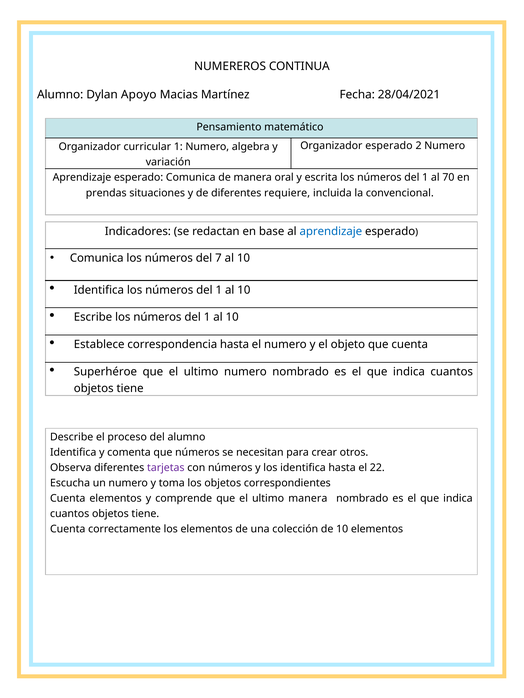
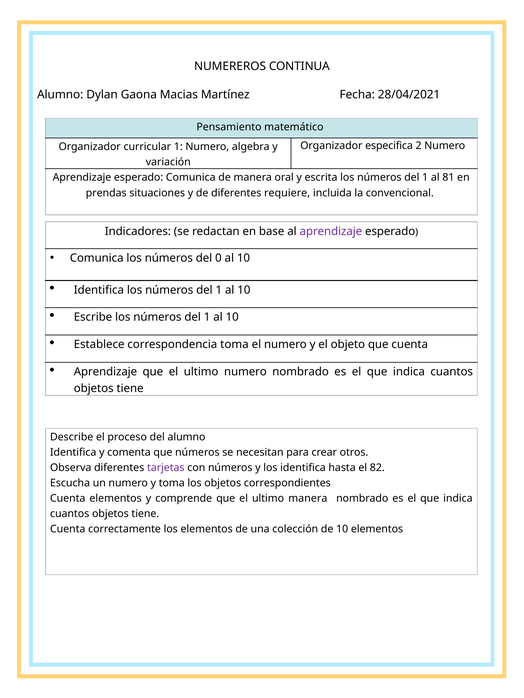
Apoyo: Apoyo -> Gaona (139, 95)
Organizador esperado: esperado -> especifica (389, 146)
70: 70 -> 81 (448, 178)
aprendizaje colour: blue -> purple (331, 231)
7: 7 -> 0 (218, 258)
correspondencia hasta: hasta -> toma (234, 345)
Superhéroe: Superhéroe -> Aprendizaje (105, 372)
22: 22 -> 82 (377, 468)
